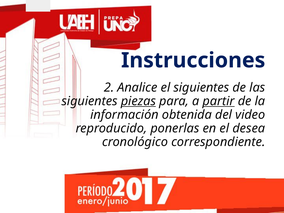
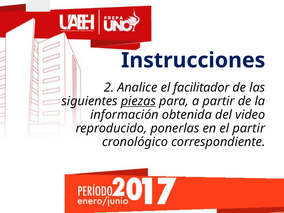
el siguientes: siguientes -> facilitador (201, 87)
partir underline: present -> none (219, 101)
el desea: desea -> partir (249, 128)
